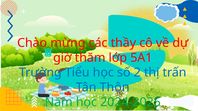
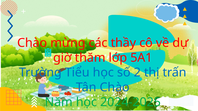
Tân Thôn: Thôn -> Chào (115, 88)
